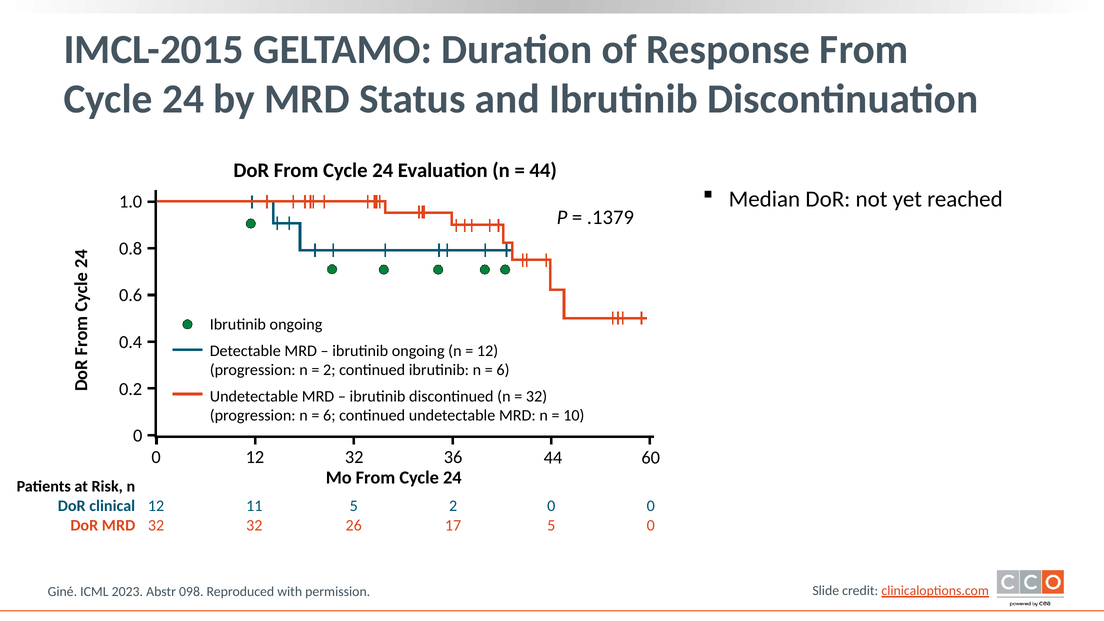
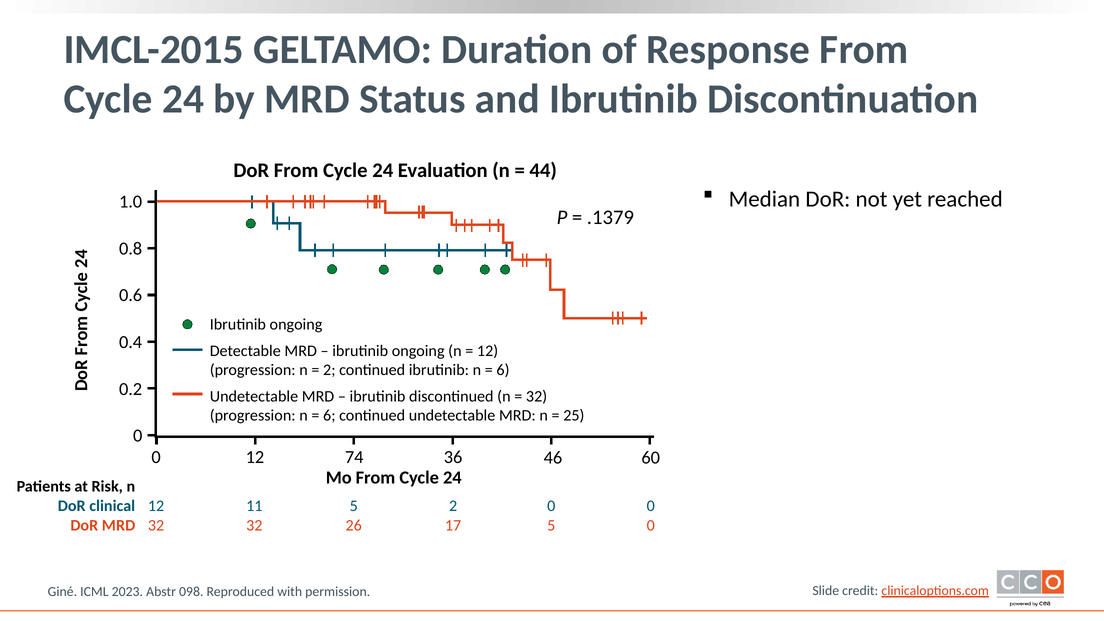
10: 10 -> 25 (574, 416)
0 12 32: 32 -> 74 (354, 457)
36 44: 44 -> 46 (553, 458)
